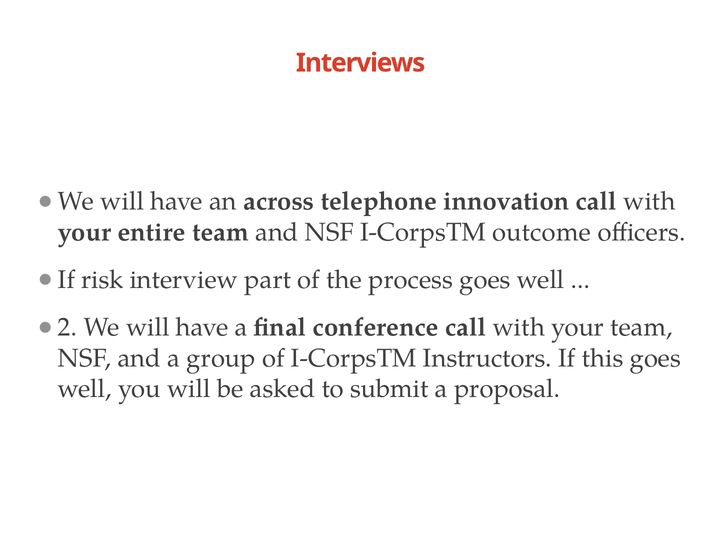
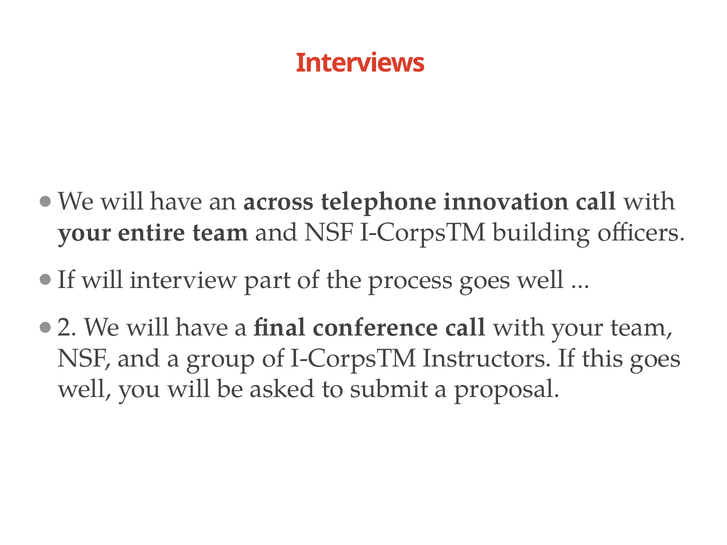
outcome: outcome -> building (542, 232)
If risk: risk -> will (102, 280)
